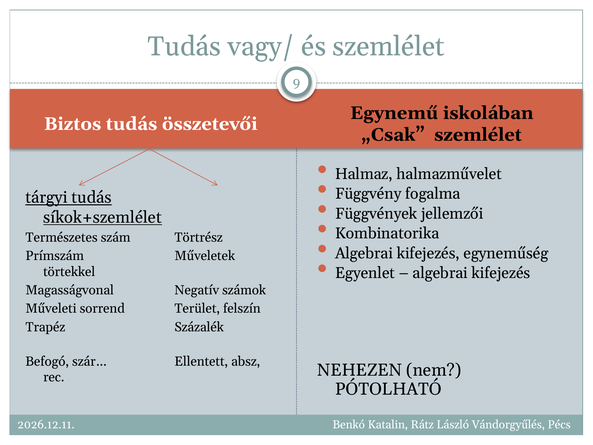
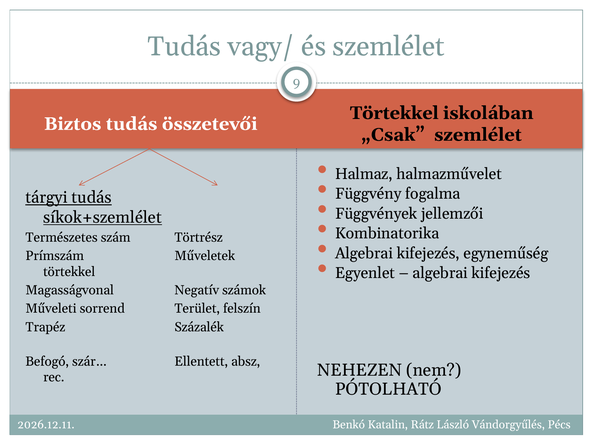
Egynemű: Egynemű -> Törtekkel (394, 113)
